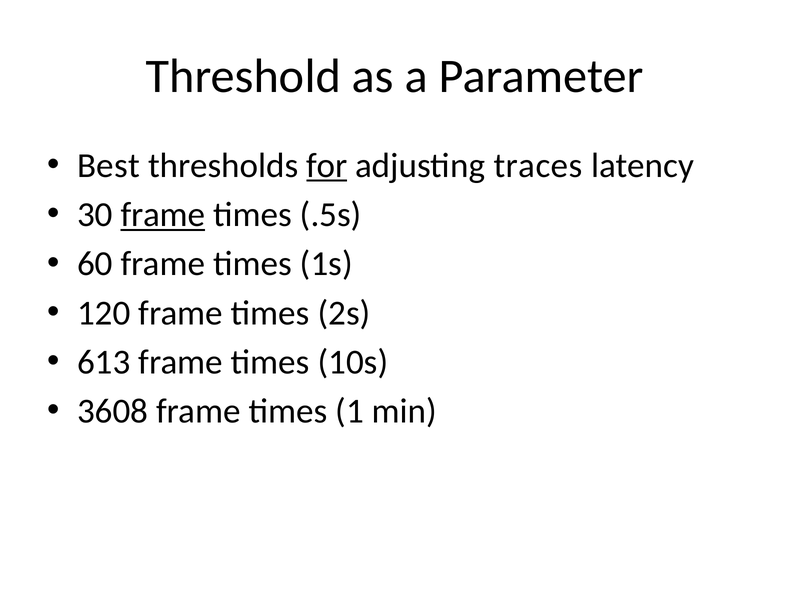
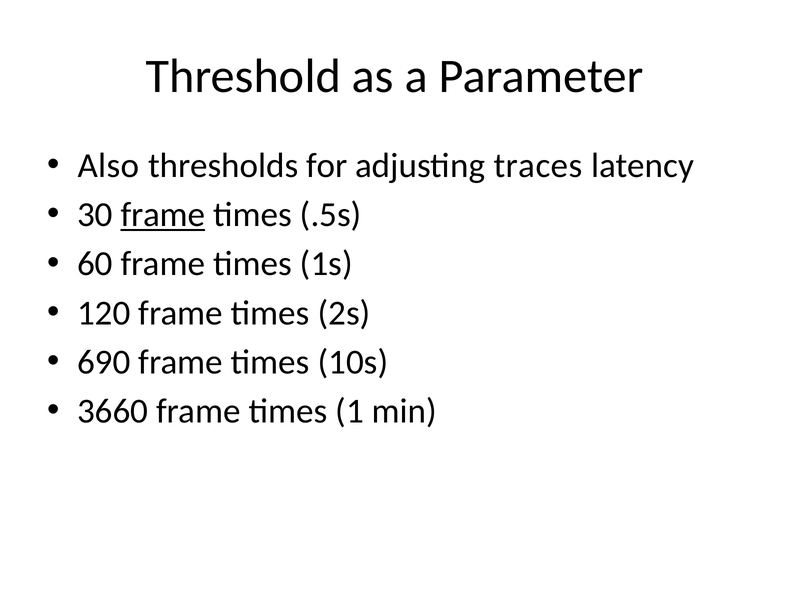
Best: Best -> Also (108, 166)
for underline: present -> none (327, 166)
613: 613 -> 690 (104, 362)
3608: 3608 -> 3660 (113, 412)
